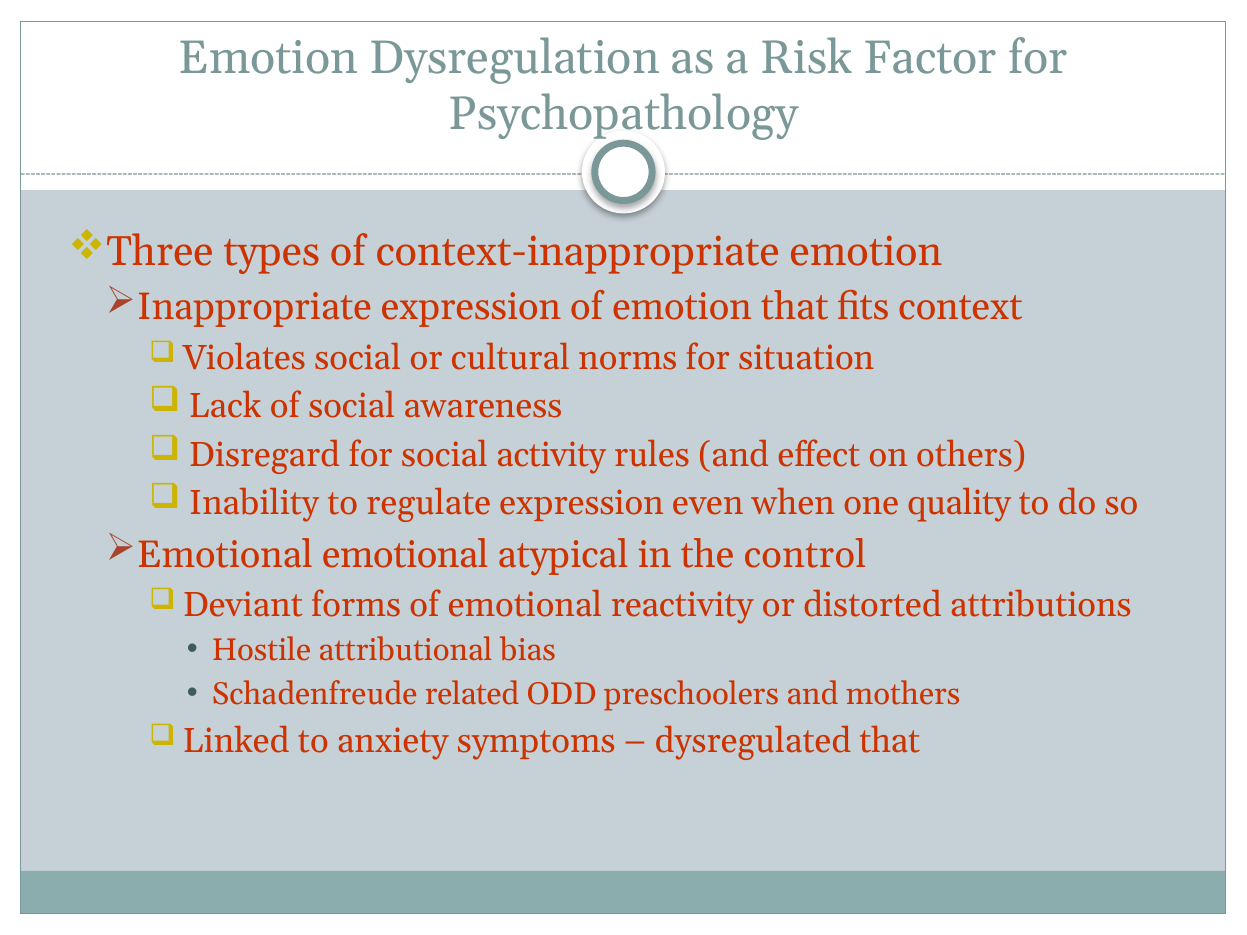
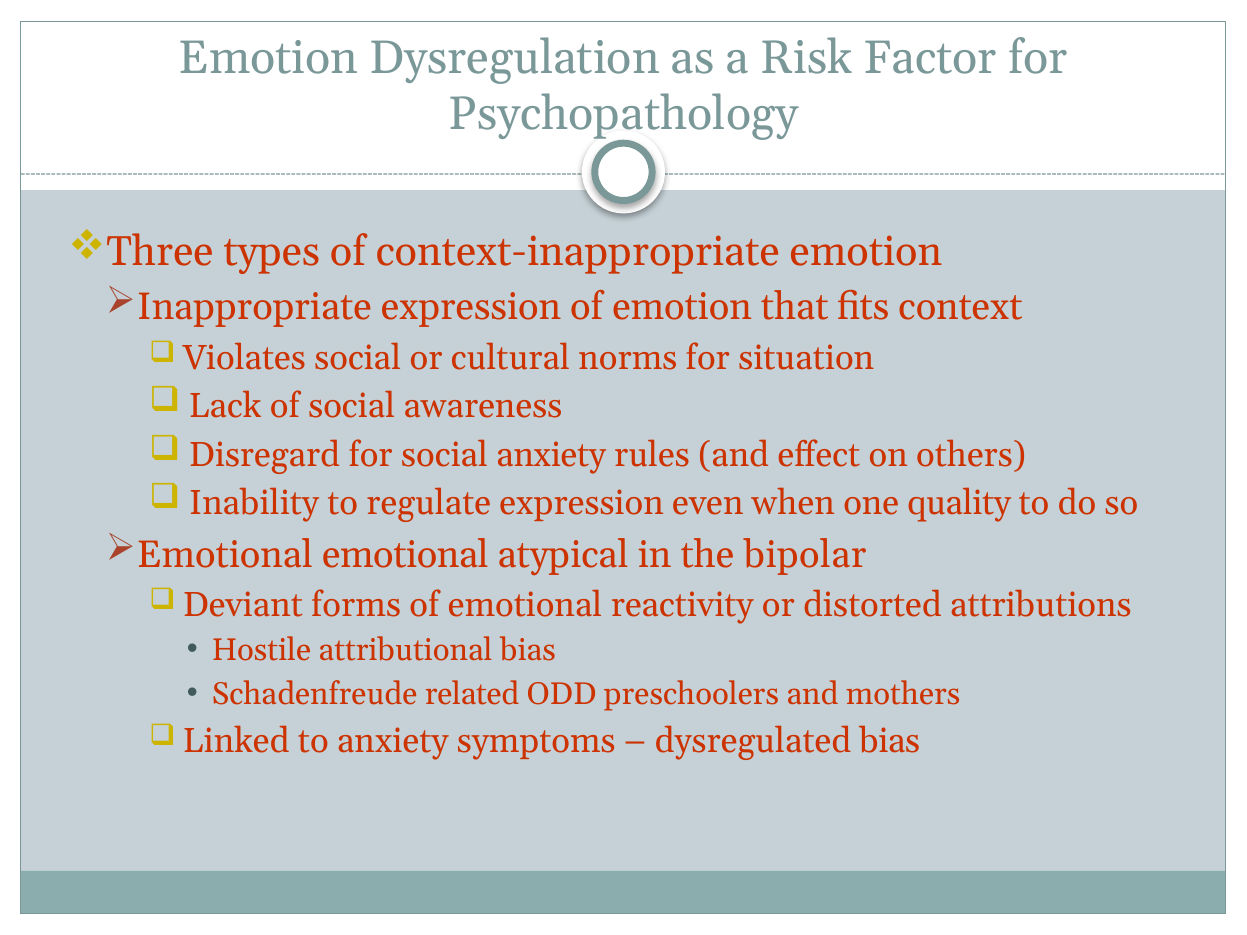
social activity: activity -> anxiety (551, 455)
control: control -> bipolar (805, 555)
dysregulated that: that -> bias (890, 741)
